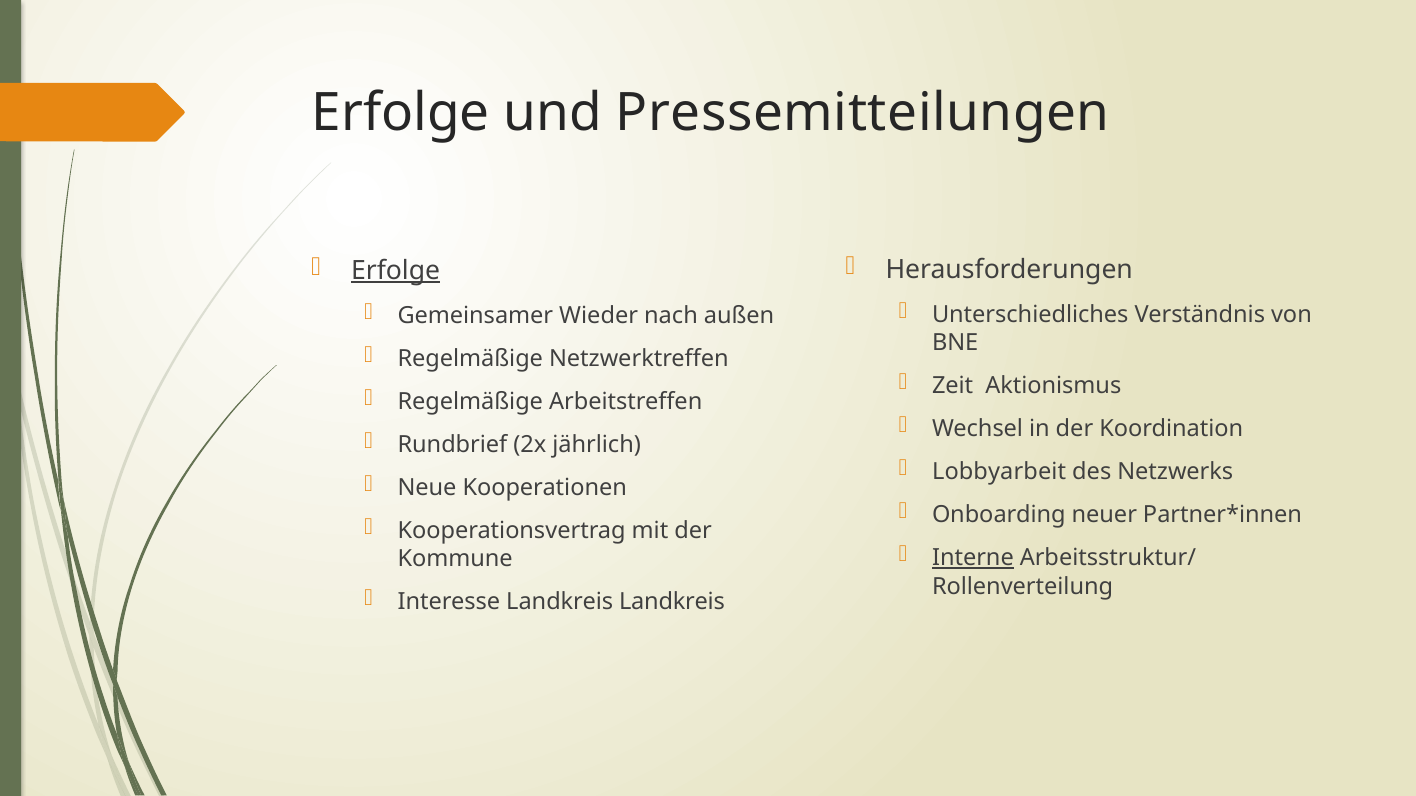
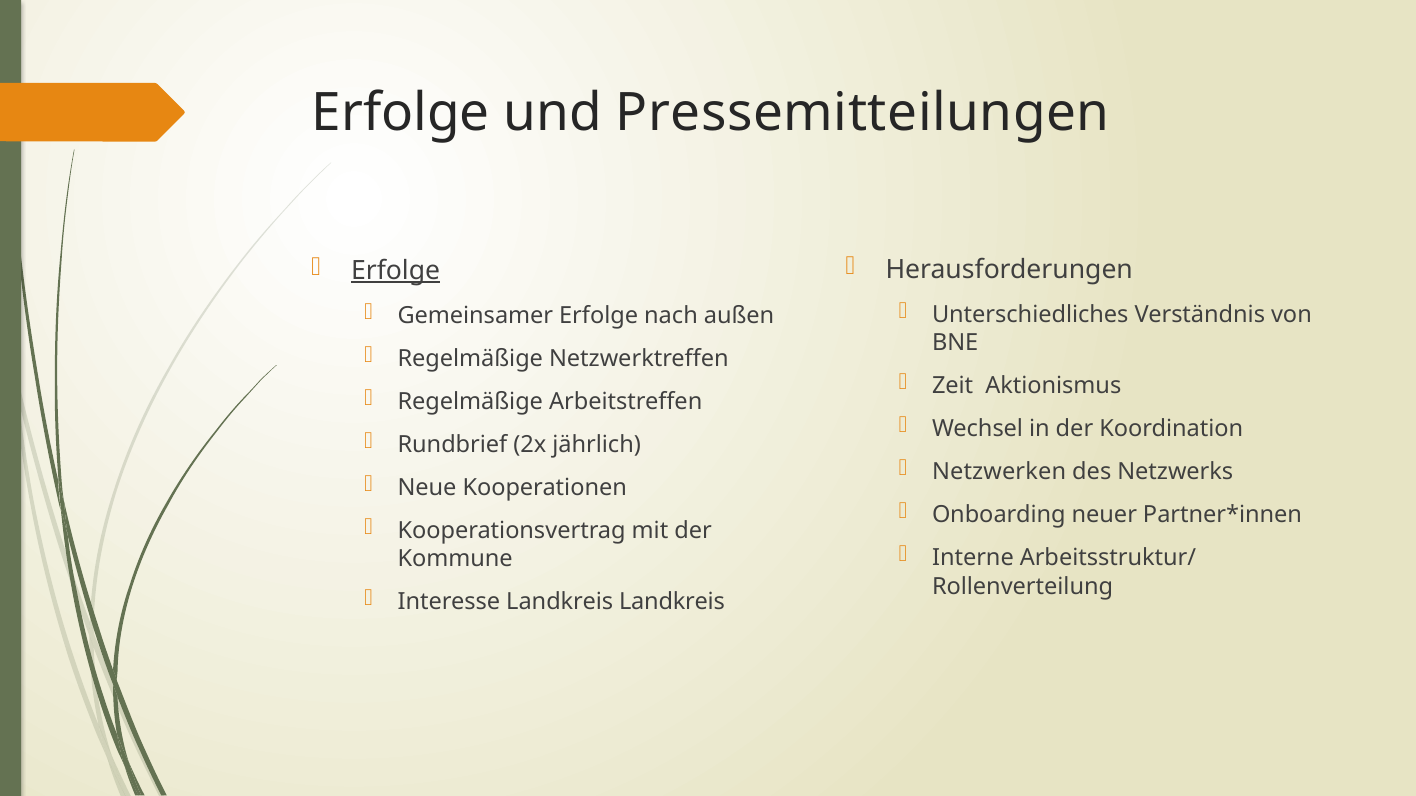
Gemeinsamer Wieder: Wieder -> Erfolge (599, 316)
Lobbyarbeit: Lobbyarbeit -> Netzwerken (999, 472)
Interne underline: present -> none (973, 558)
